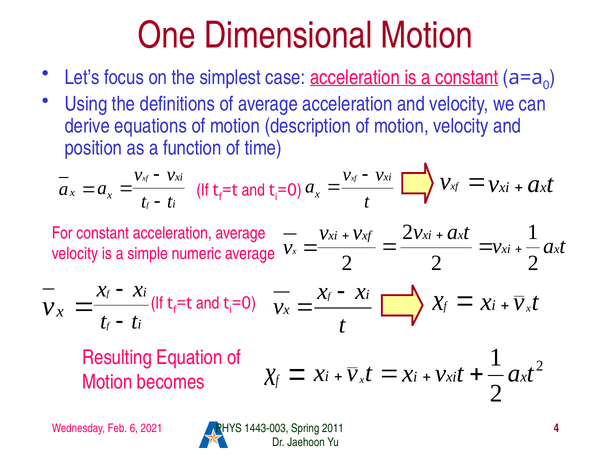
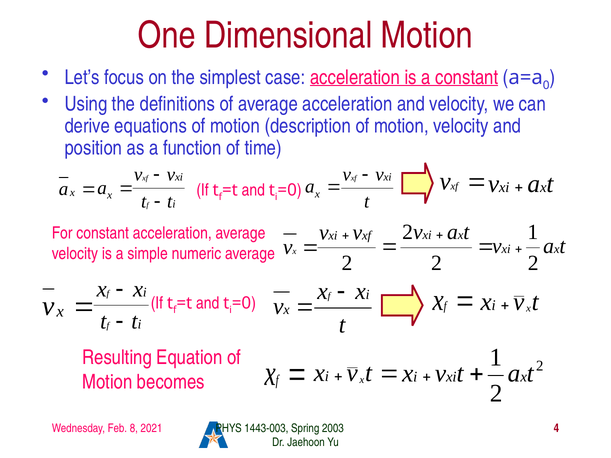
6: 6 -> 8 (134, 429)
2011: 2011 -> 2003 (333, 429)
